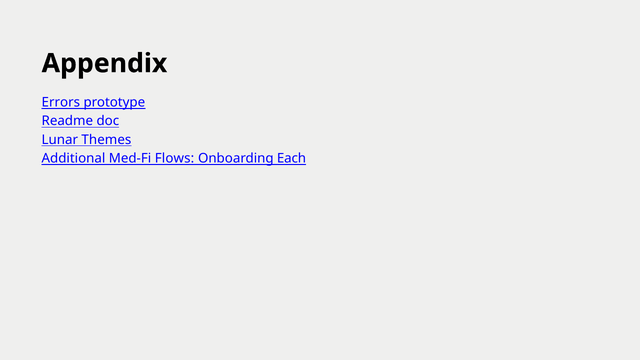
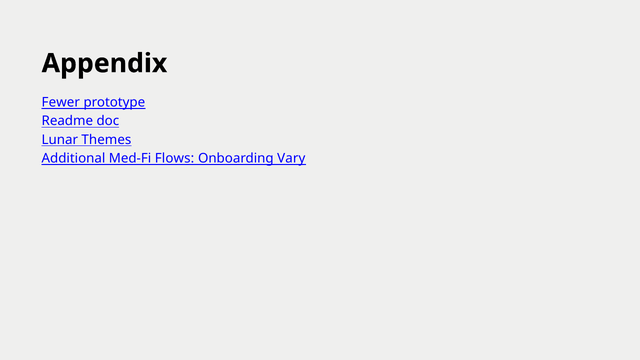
Errors: Errors -> Fewer (61, 102)
Each: Each -> Vary (291, 158)
